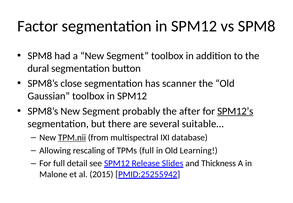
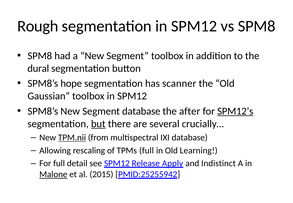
Factor: Factor -> Rough (38, 26)
close: close -> hope (71, 83)
Segment probably: probably -> database (141, 111)
but underline: none -> present (98, 124)
suitable…: suitable… -> crucially… (203, 124)
Slides: Slides -> Apply (173, 163)
Thickness: Thickness -> Indistinct (219, 163)
Malone underline: none -> present (53, 174)
